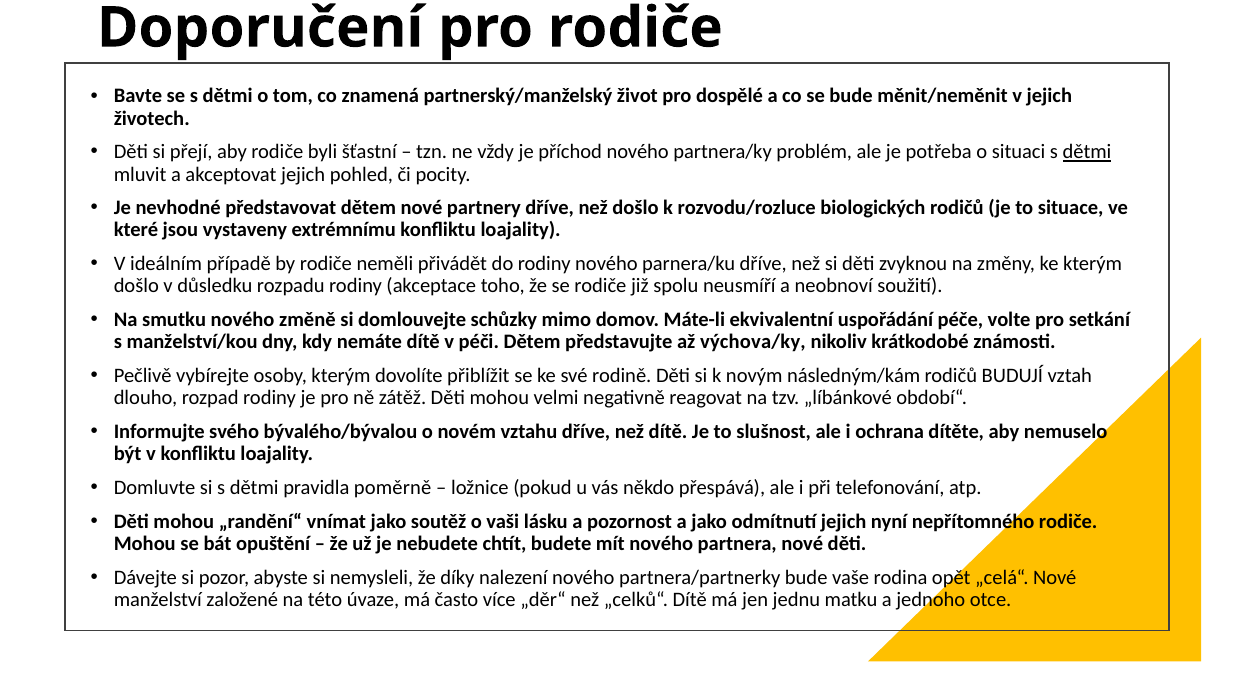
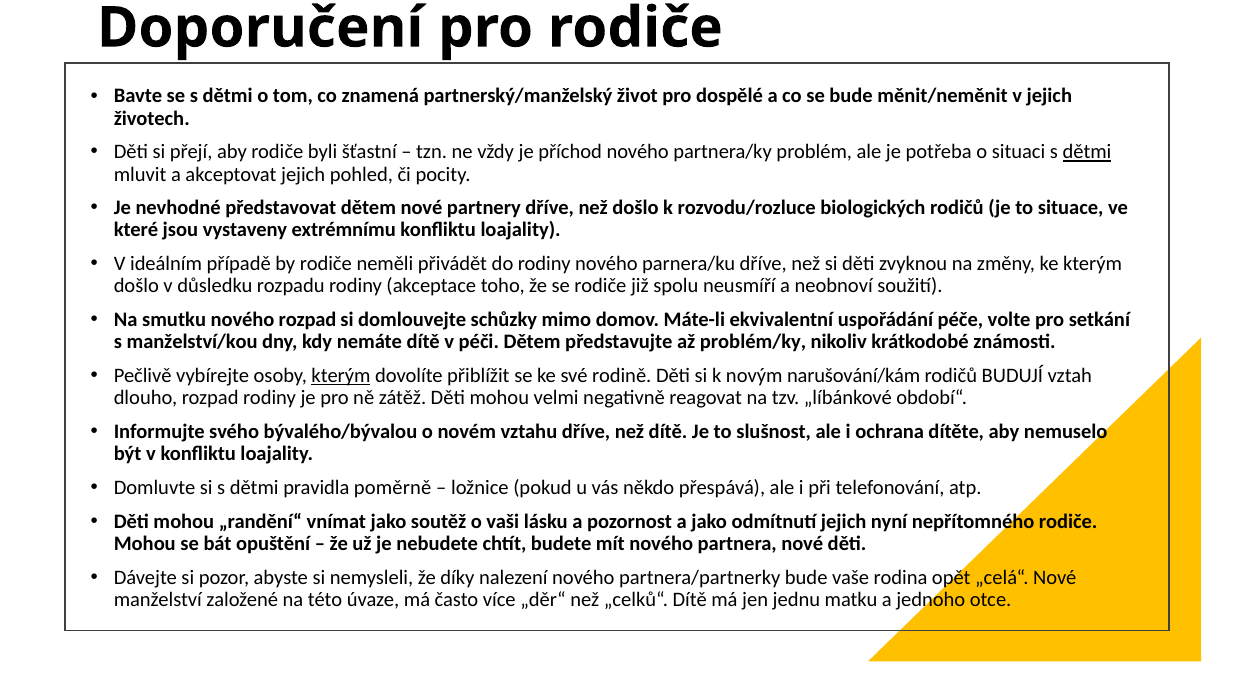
nového změně: změně -> rozpad (308, 320)
výchova/ky: výchova/ky -> problém/ky (753, 342)
kterým underline: none -> present (341, 376)
následným/kám: následným/kám -> narušování/kám (854, 376)
